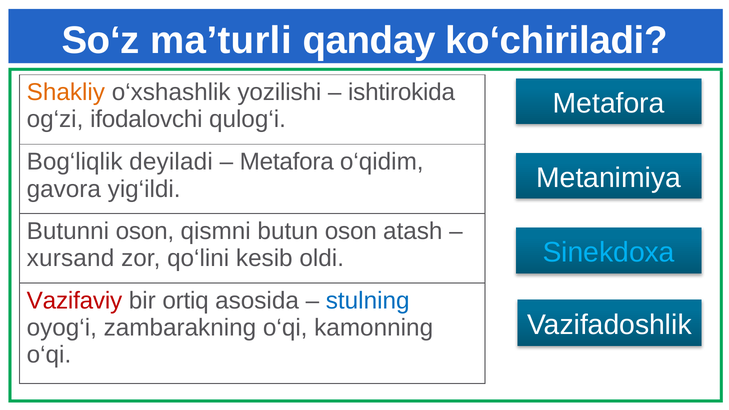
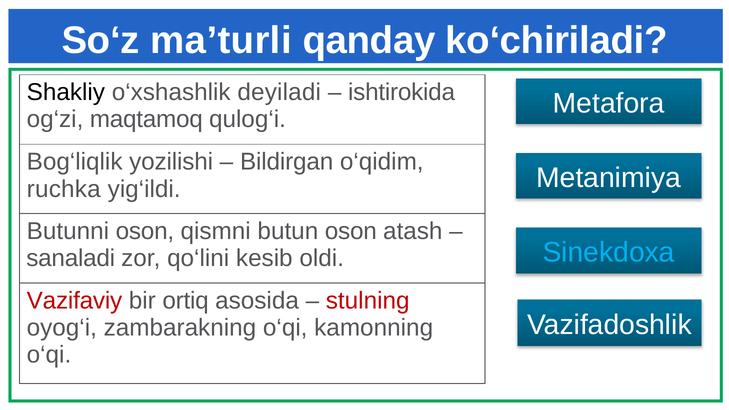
Shakliy colour: orange -> black (66, 92)
yozilishi: yozilishi -> deyiladi (279, 92)
ifodalovchi: ifodalovchi -> maqtamoq (146, 119)
deyiladi: deyiladi -> yozilishi (171, 162)
Metafora: Metafora -> Bildirgan (287, 162)
gavora: gavora -> ruchka (64, 189)
xursand: xursand -> sanaladi (71, 258)
stulning colour: blue -> red (368, 301)
